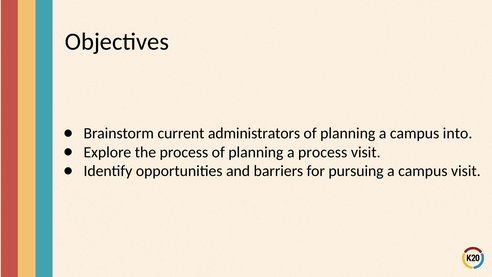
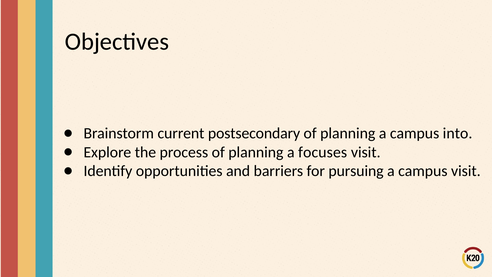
administrators: administrators -> postsecondary (254, 133)
a process: process -> focuses (323, 152)
